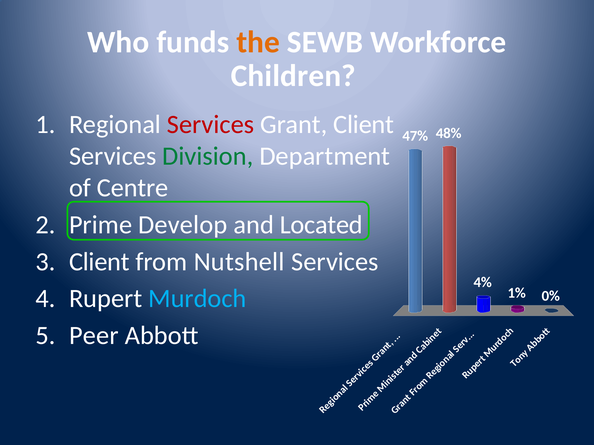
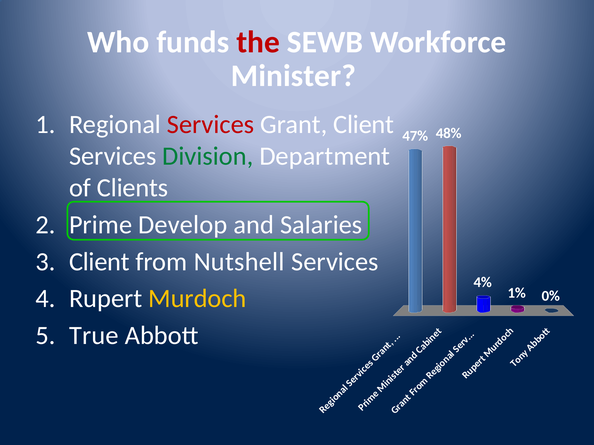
the colour: orange -> red (258, 42)
Children: Children -> Minister (293, 76)
Centre: Centre -> Clients (133, 188)
Located: Located -> Salaries (321, 225)
Murdoch colour: light blue -> yellow (197, 299)
Peer: Peer -> True (94, 336)
